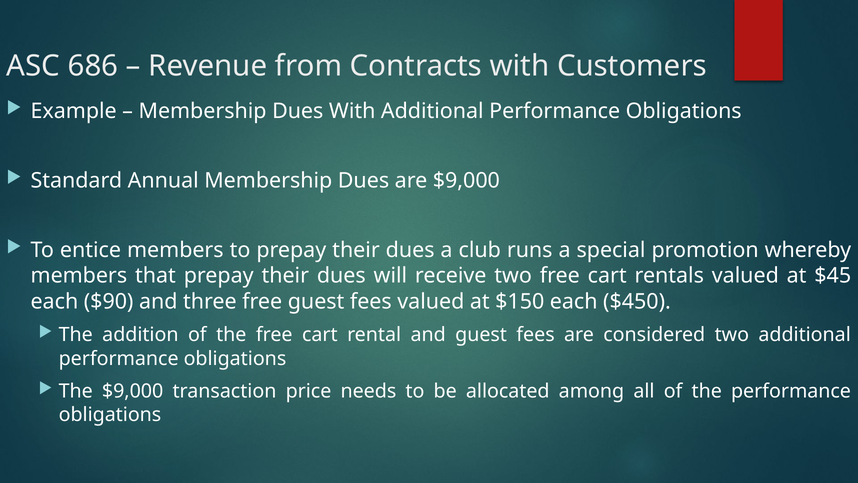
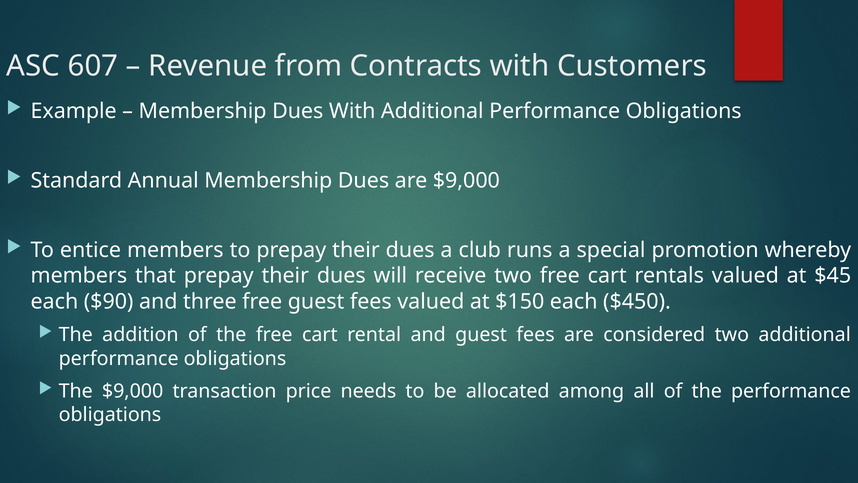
686: 686 -> 607 (93, 66)
